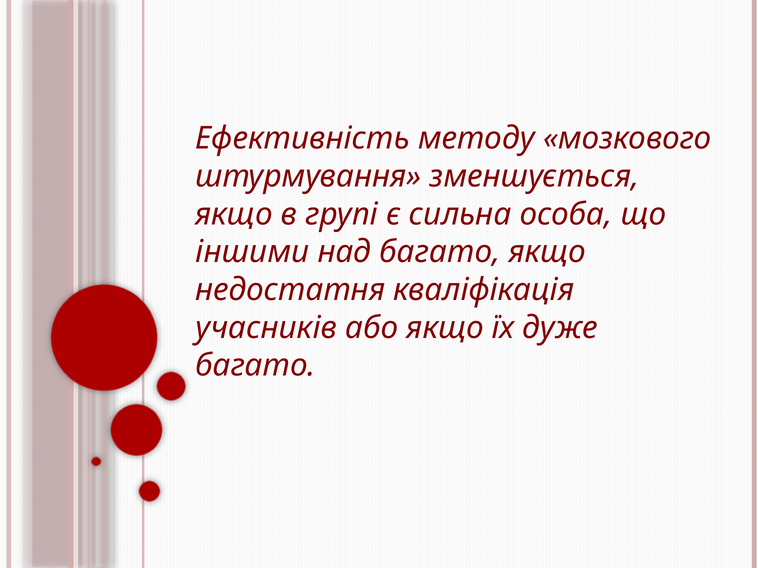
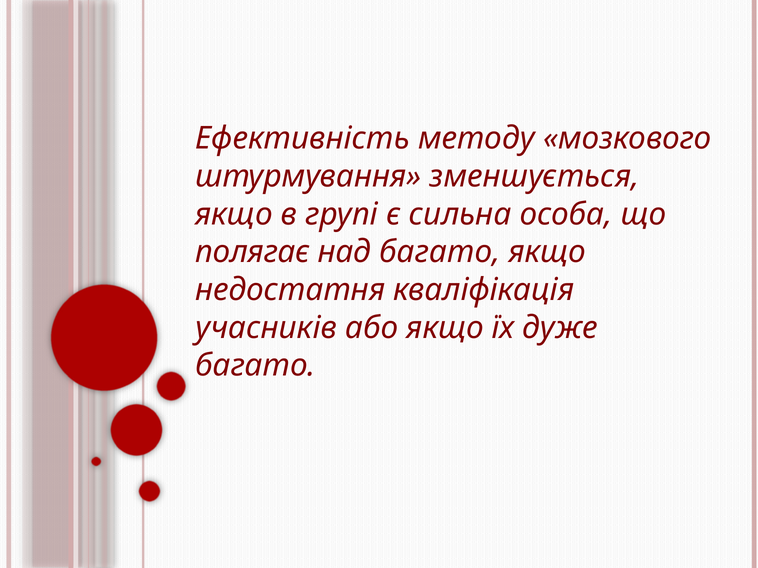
іншими: іншими -> полягає (253, 252)
